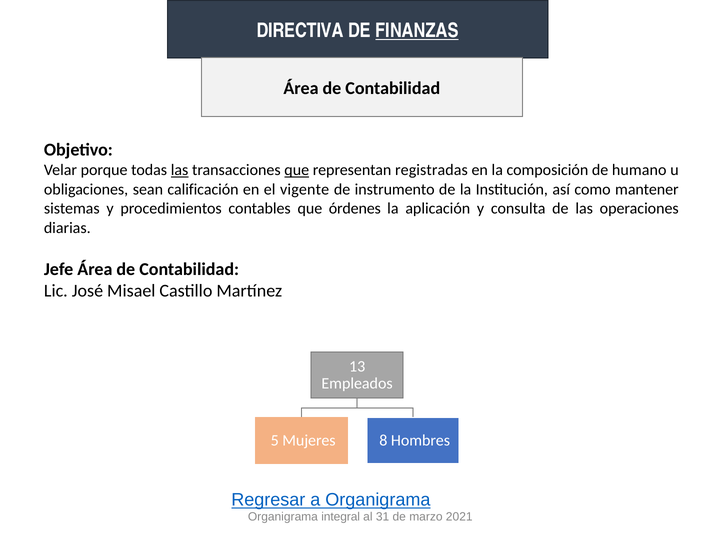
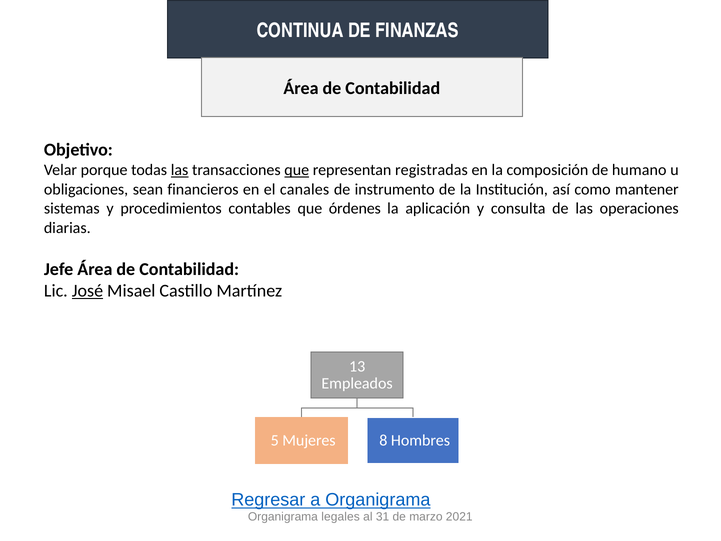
DIRECTIVA: DIRECTIVA -> CONTINUA (300, 31)
FINANZAS underline: present -> none (417, 31)
calificación: calificación -> financieros (203, 189)
vigente: vigente -> canales (305, 189)
José underline: none -> present (87, 291)
integral: integral -> legales (341, 516)
